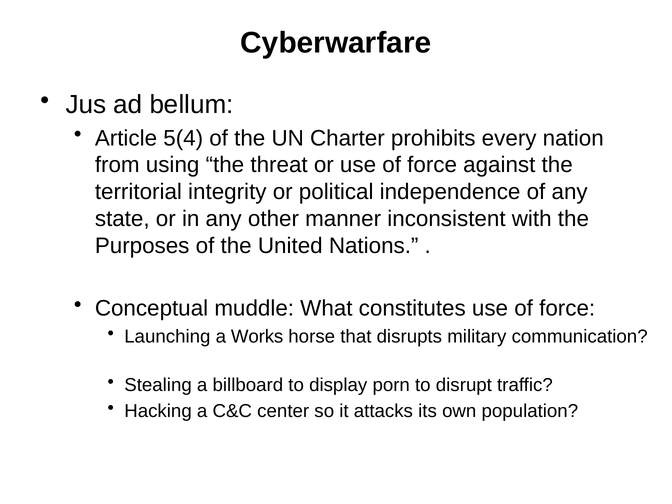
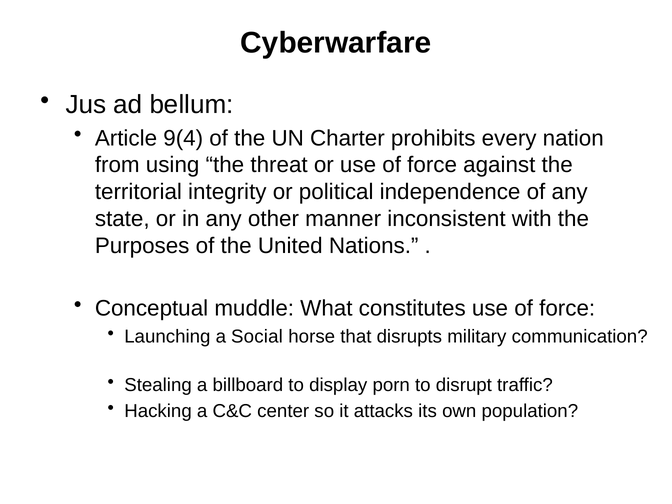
5(4: 5(4 -> 9(4 (183, 138)
Works: Works -> Social (257, 337)
